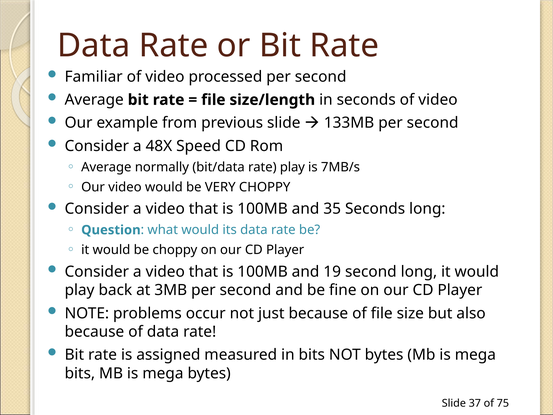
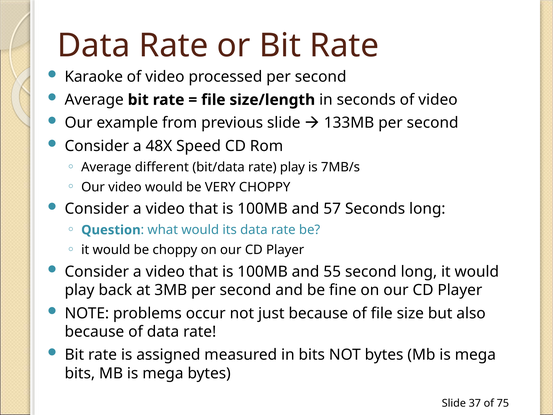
Familiar: Familiar -> Karaoke (94, 77)
normally: normally -> different (162, 167)
35: 35 -> 57 (332, 209)
19: 19 -> 55 (332, 272)
